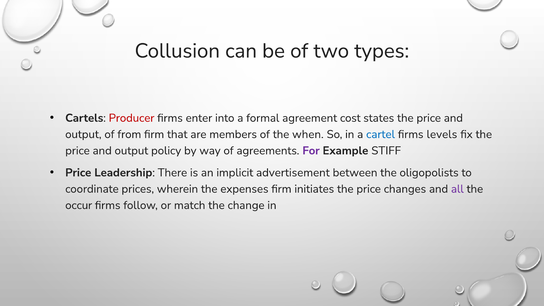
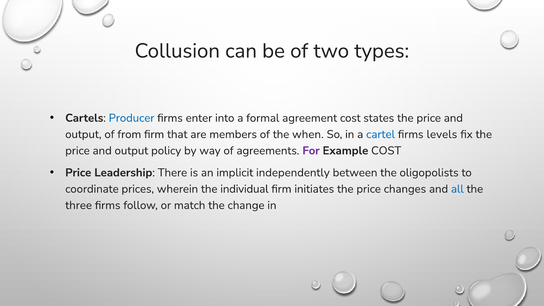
Producer colour: red -> blue (132, 118)
Example STIFF: STIFF -> COST (386, 151)
advertisement: advertisement -> independently (293, 173)
expenses: expenses -> individual (244, 189)
all colour: purple -> blue (457, 189)
occur: occur -> three (79, 205)
